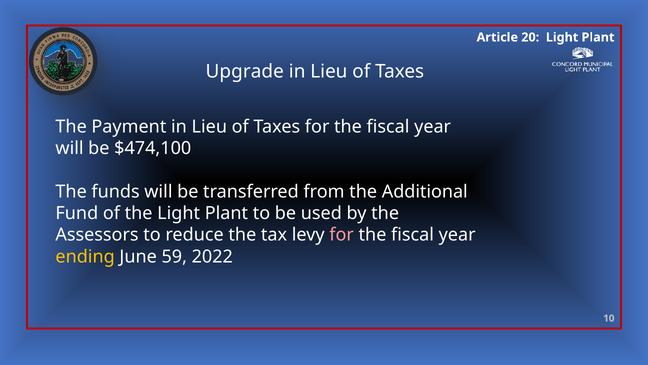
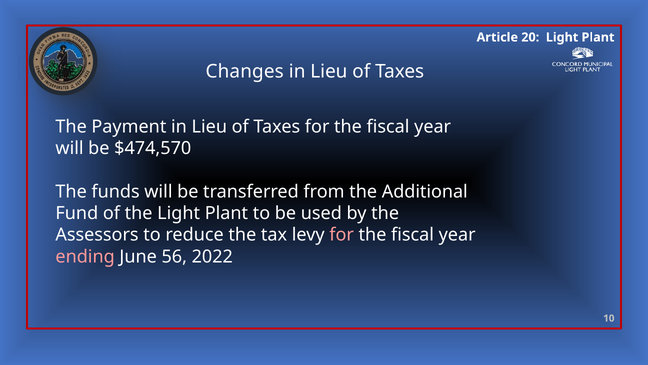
Upgrade: Upgrade -> Changes (245, 71)
$474,100: $474,100 -> $474,570 (153, 148)
ending colour: yellow -> pink (85, 256)
59: 59 -> 56 (174, 256)
